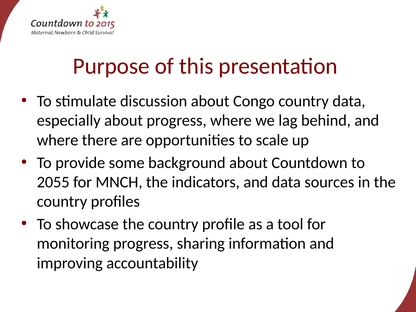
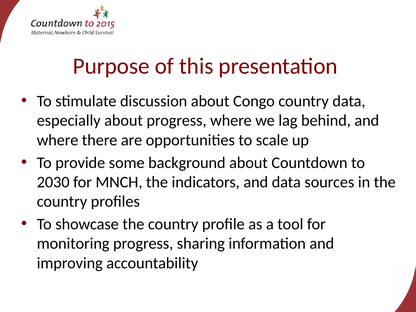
2055: 2055 -> 2030 (53, 182)
